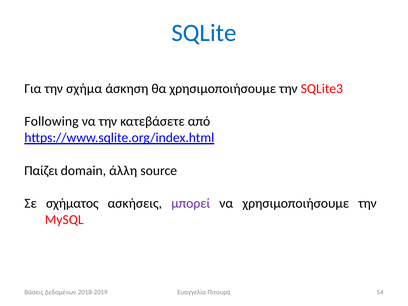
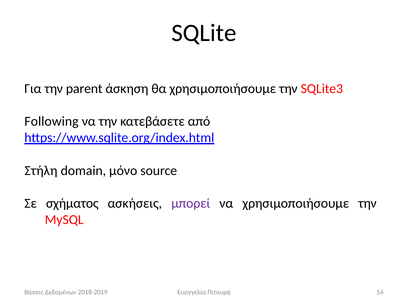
SQLite colour: blue -> black (204, 33)
σχήμα: σχήμα -> parent (84, 89)
Παίζει: Παίζει -> Στήλη (41, 171)
άλλη: άλλη -> μόνο (123, 171)
